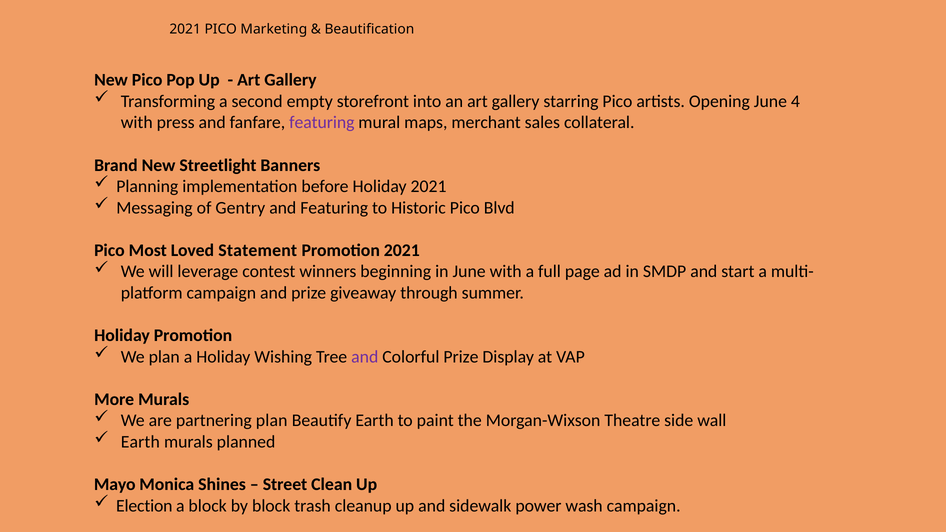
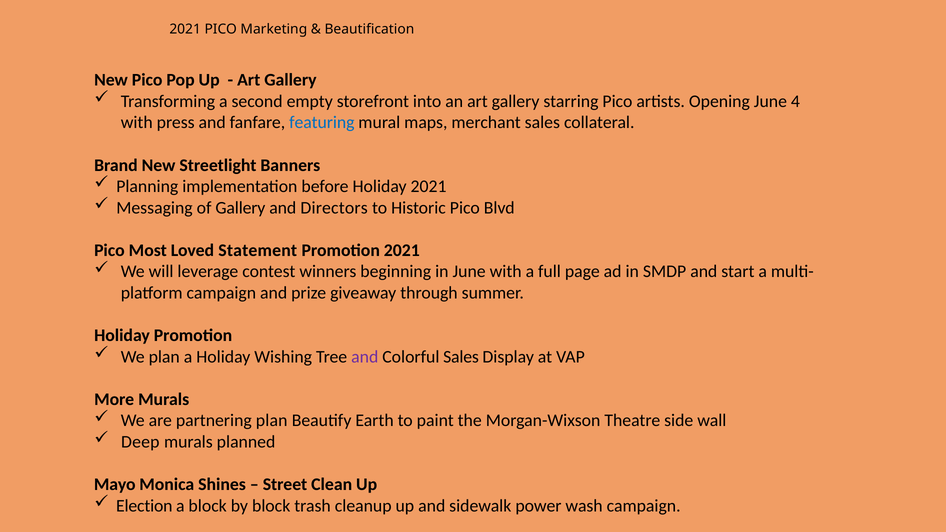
featuring colour: purple -> blue (322, 123)
of Gentry: Gentry -> Gallery (240, 208)
and Featuring: Featuring -> Directors (334, 208)
Colorful Prize: Prize -> Sales (461, 357)
Earth: Earth -> Deep (140, 442)
